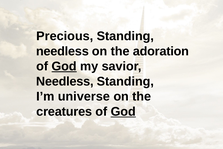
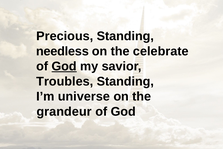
adoration: adoration -> celebrate (161, 51)
Needless: Needless -> Troubles (65, 81)
creatures: creatures -> grandeur (64, 111)
God underline: present -> none (123, 111)
